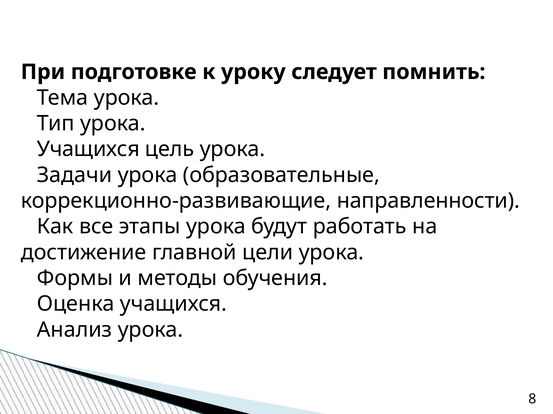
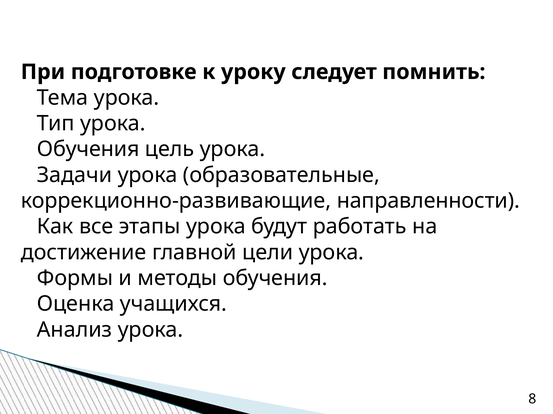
Учащихся: Учащихся -> Обучения (88, 149)
